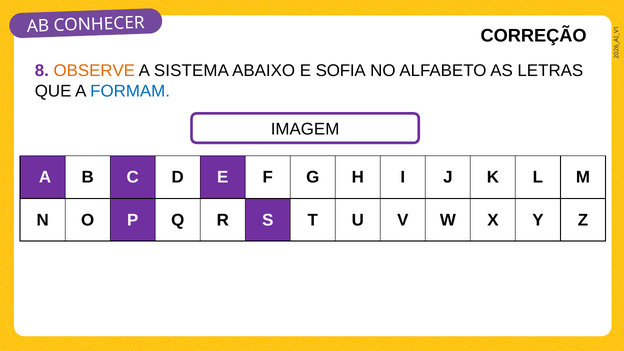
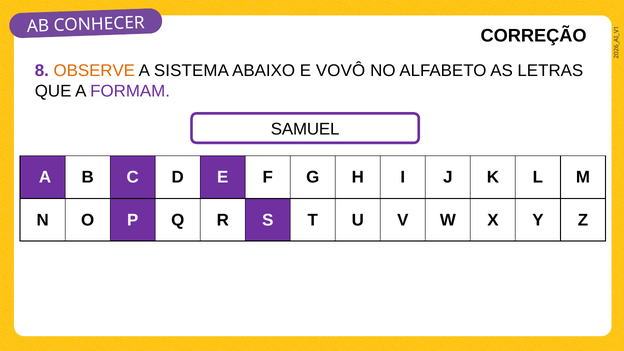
SOFIA: SOFIA -> VOVÔ (341, 71)
FORMAM colour: blue -> purple (130, 91)
IMAGEM: IMAGEM -> SAMUEL (305, 129)
